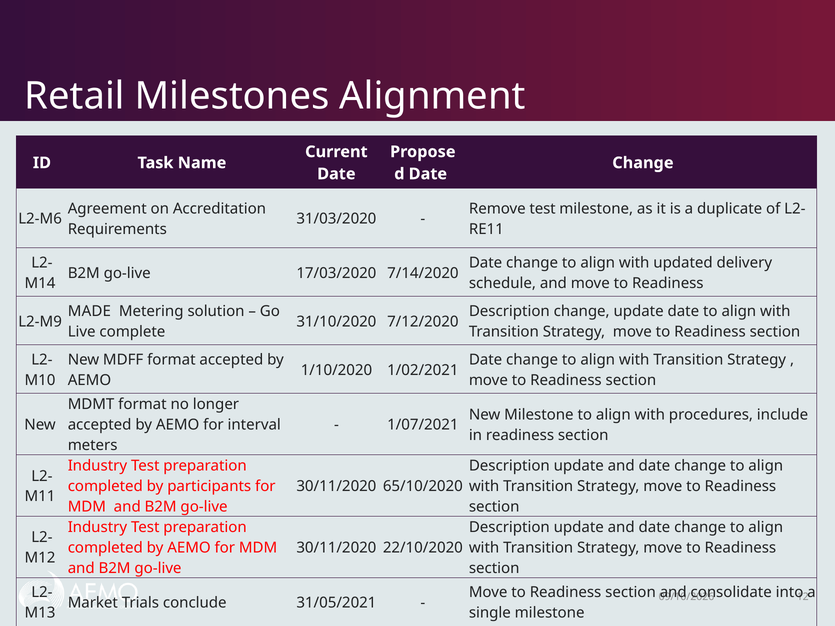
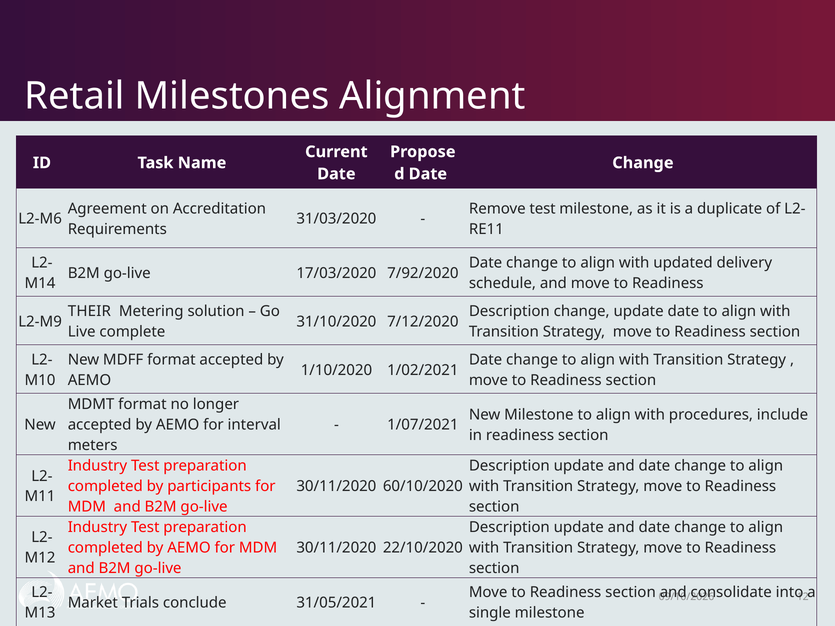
7/14/2020: 7/14/2020 -> 7/92/2020 (423, 273)
MADE: MADE -> THEIR (89, 311)
65/10/2020: 65/10/2020 -> 60/10/2020 (423, 486)
